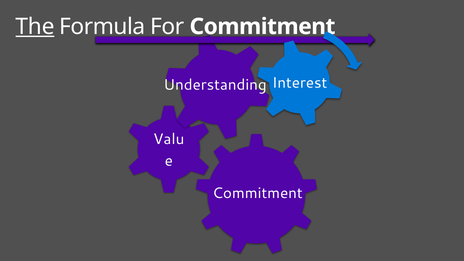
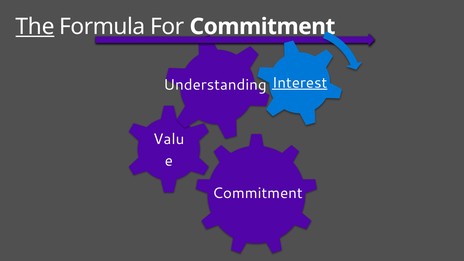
Interest underline: none -> present (300, 83)
